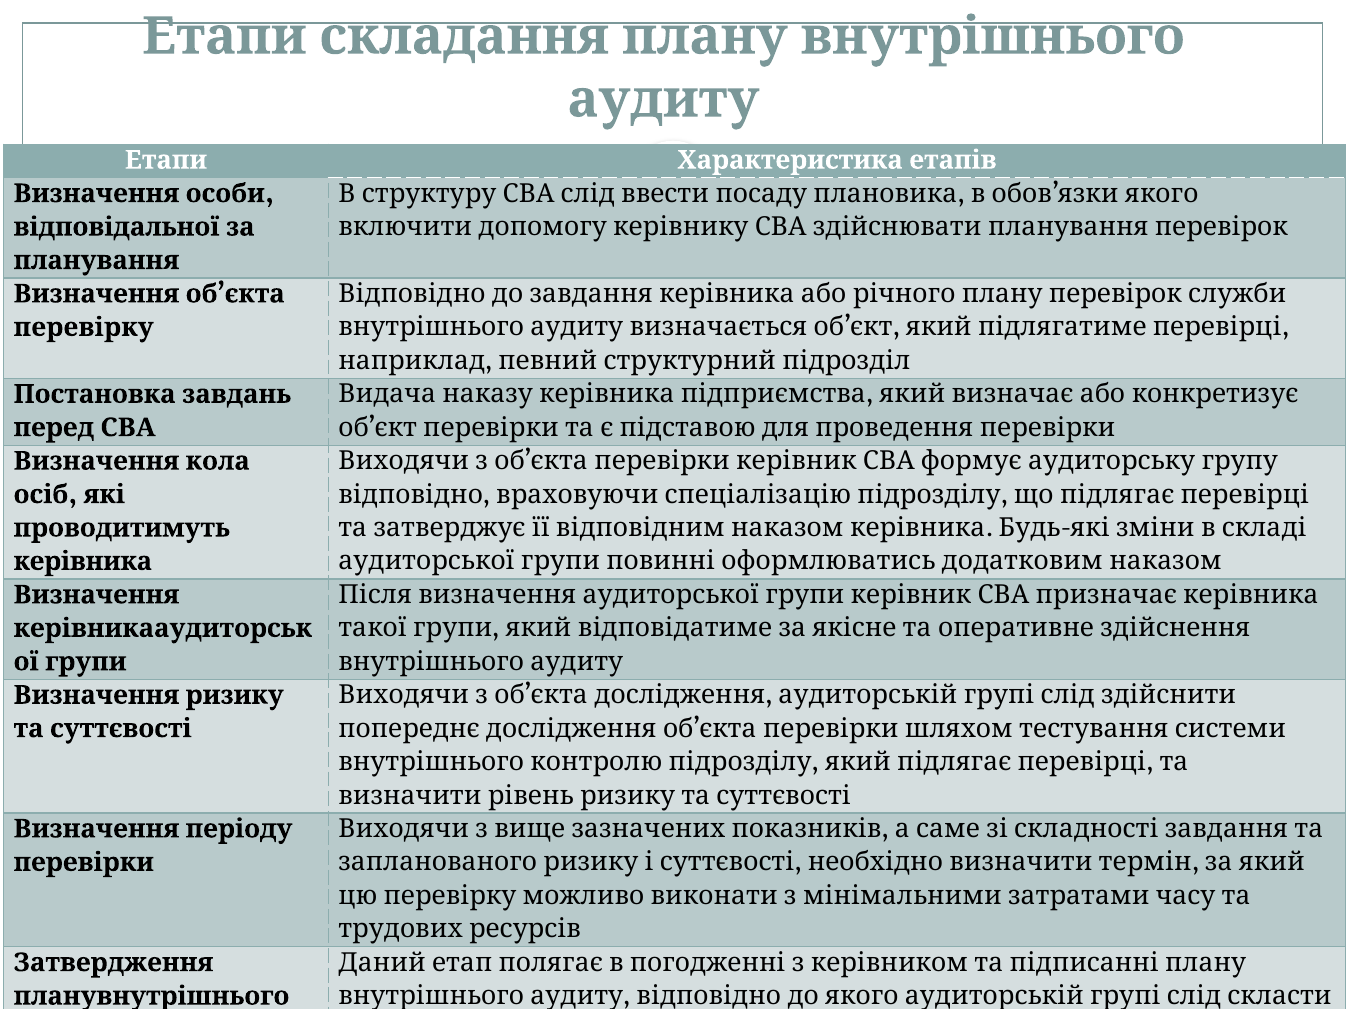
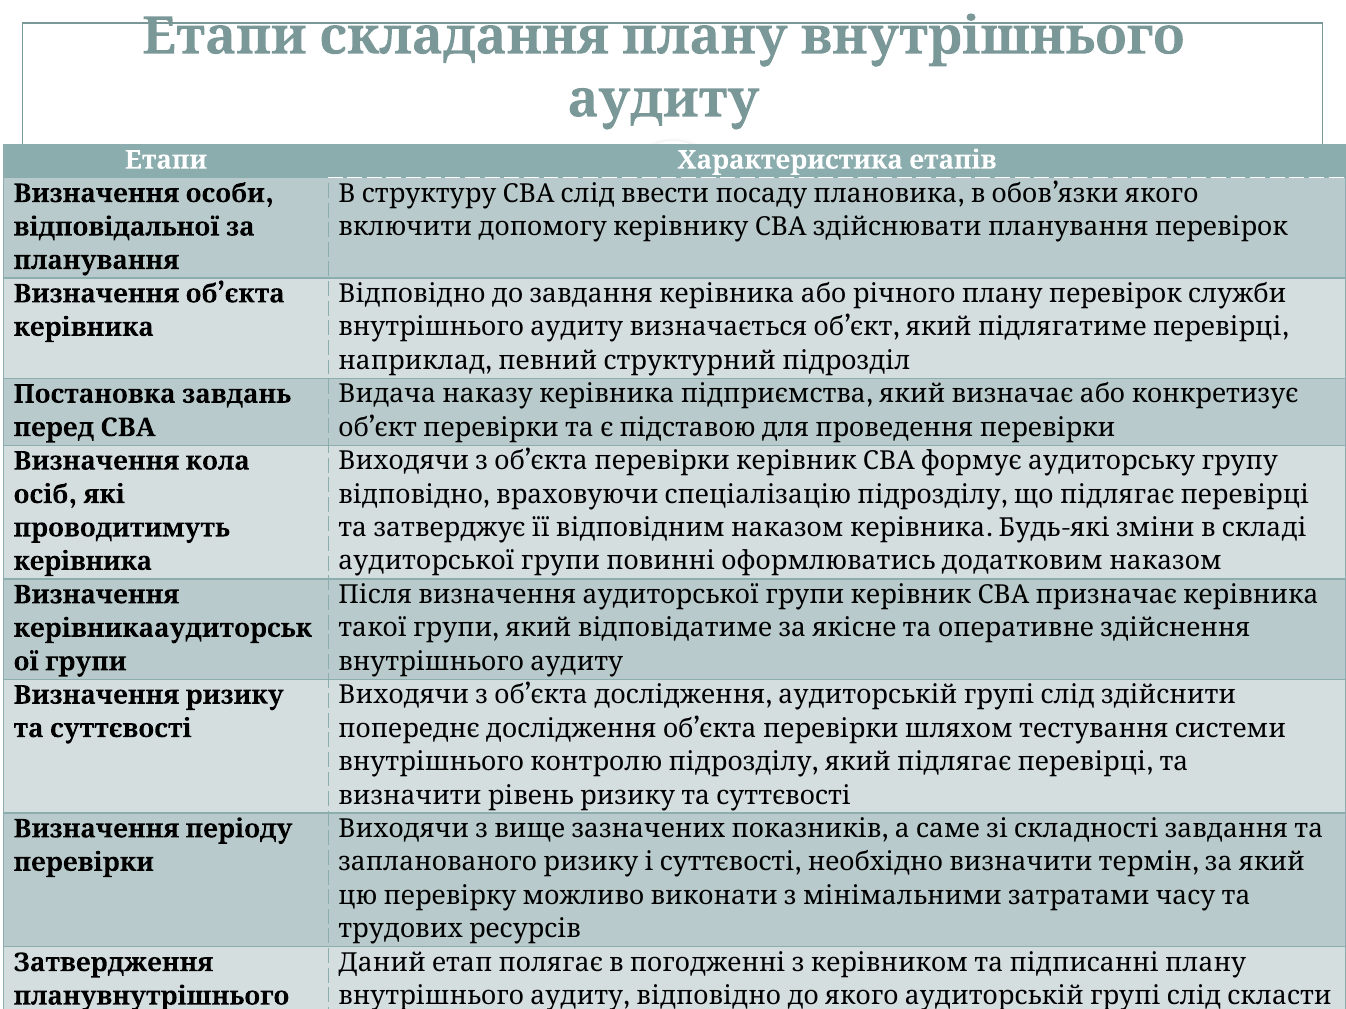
перевірку: перевірку -> керівника (84, 327)
